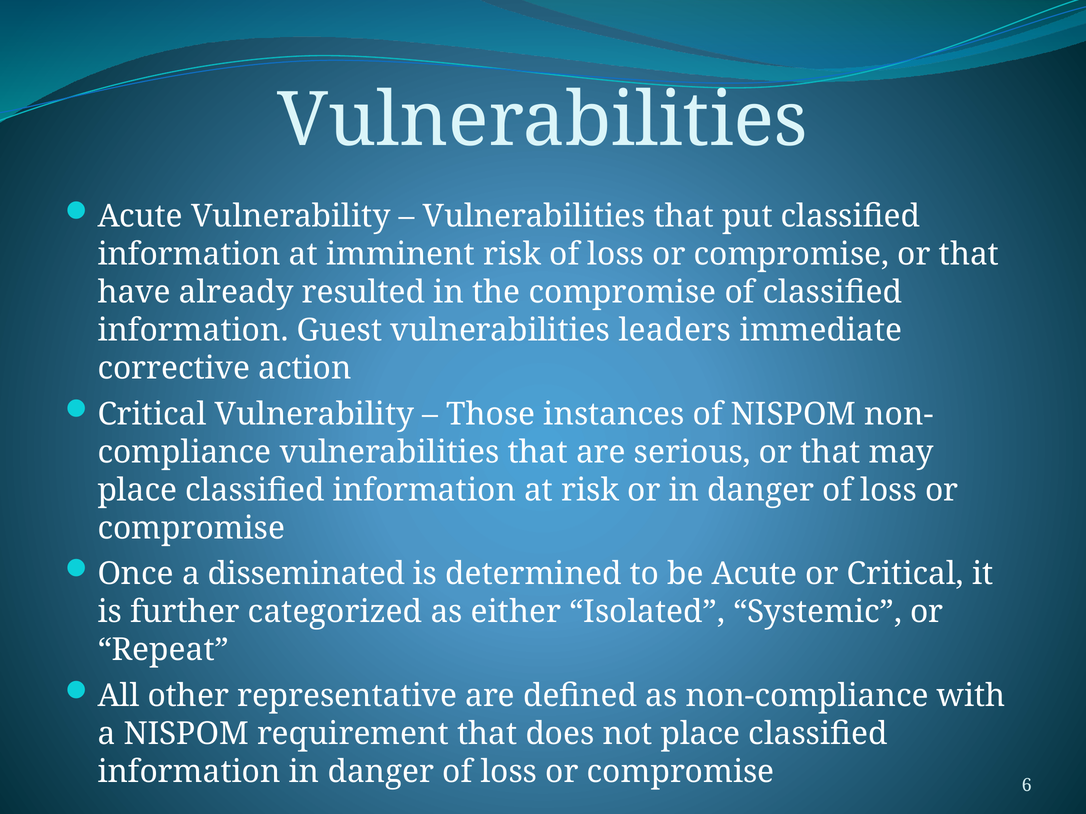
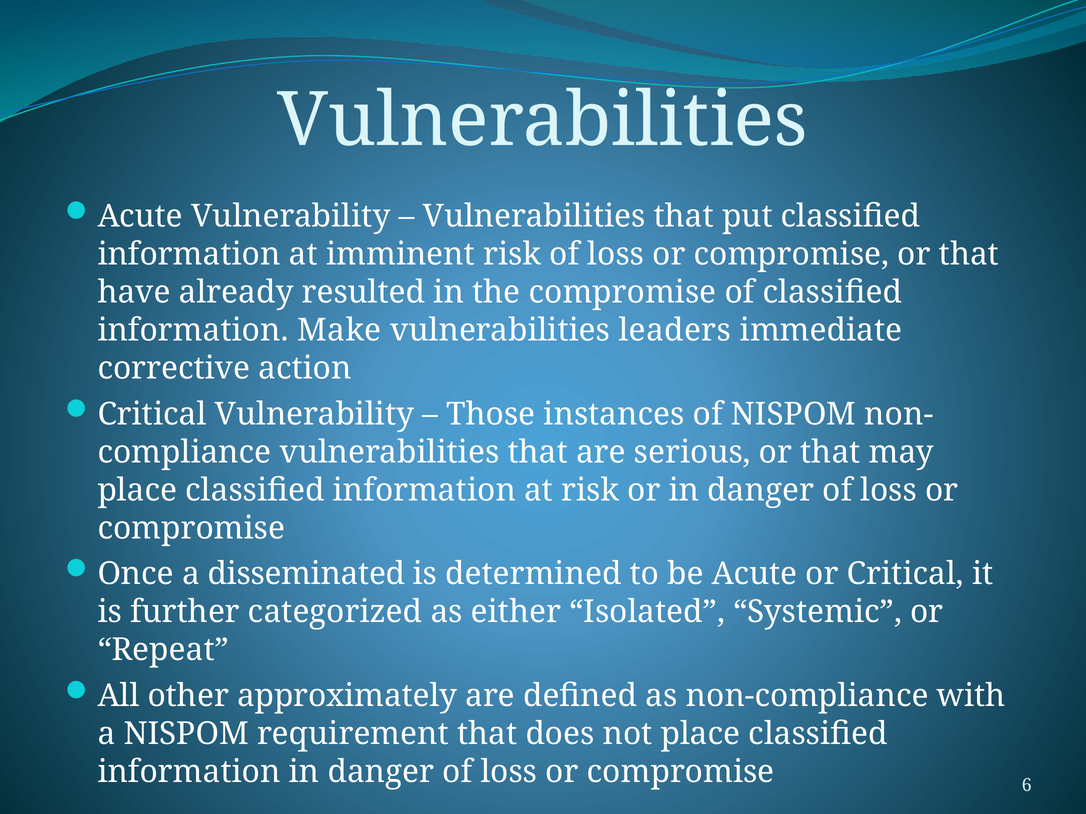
Guest: Guest -> Make (339, 331)
representative: representative -> approximately (347, 696)
